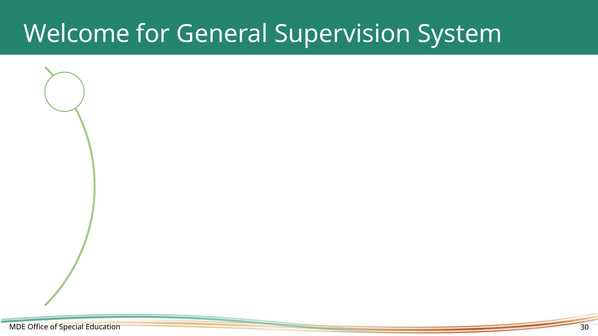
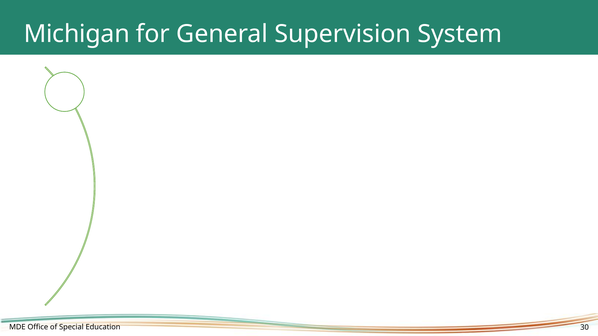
Welcome: Welcome -> Michigan (77, 34)
